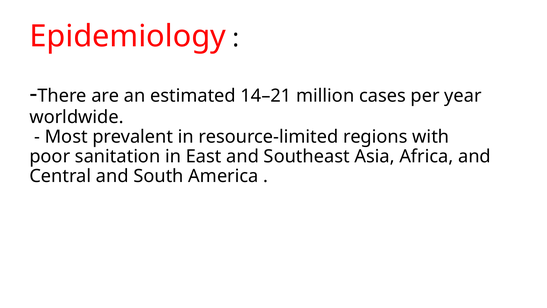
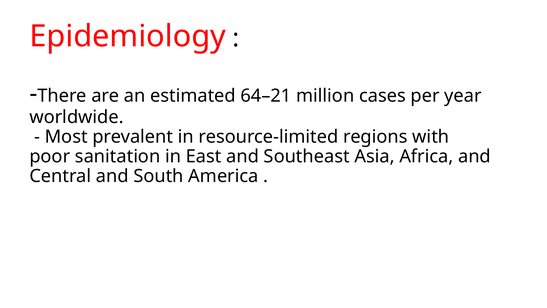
14–21: 14–21 -> 64–21 (266, 96)
